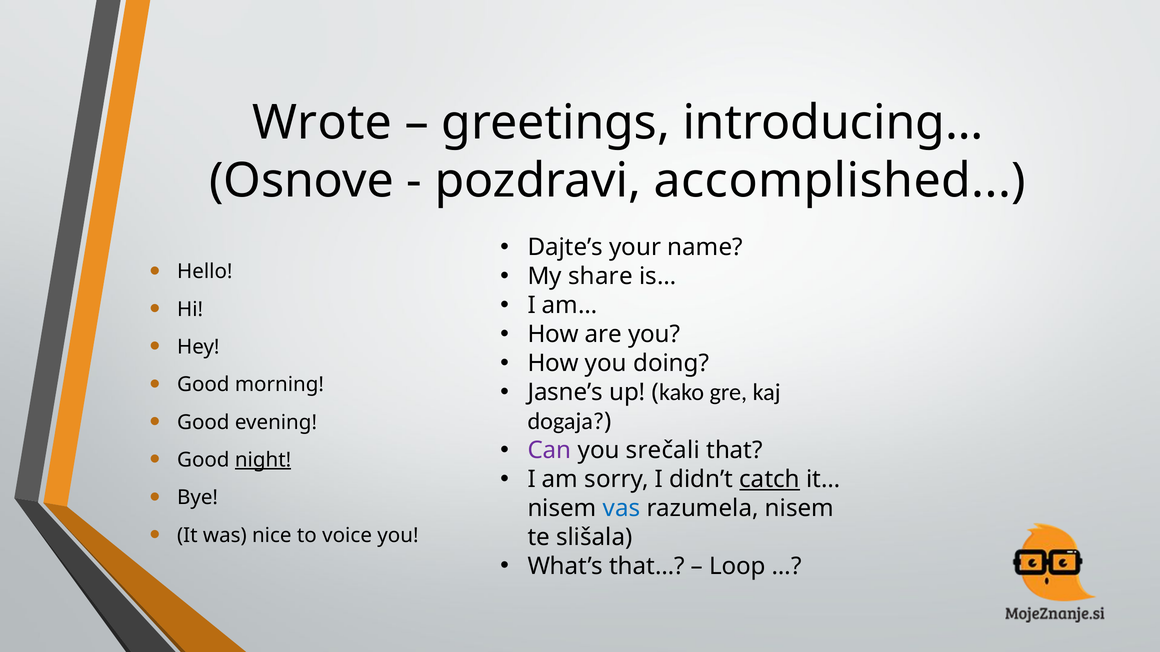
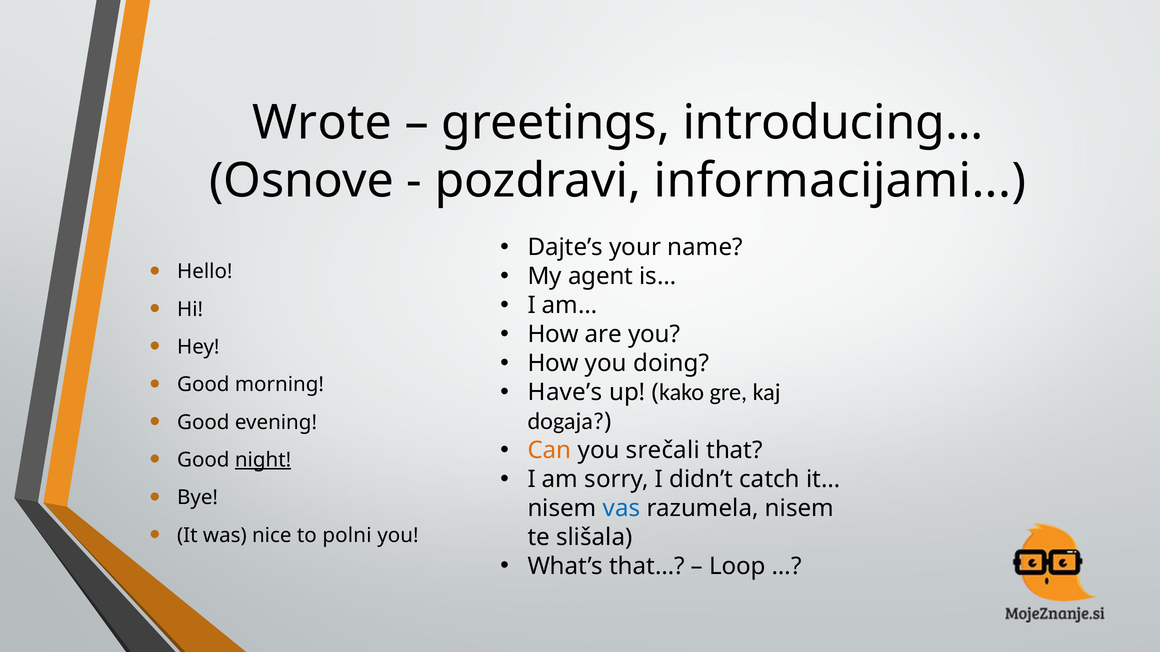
accomplished: accomplished -> informacijami (840, 181)
share: share -> agent (601, 277)
Jasne’s: Jasne’s -> Have’s (565, 393)
Can colour: purple -> orange (549, 451)
catch underline: present -> none (770, 480)
voice: voice -> polni (347, 536)
